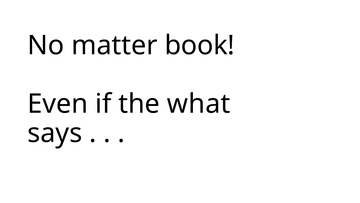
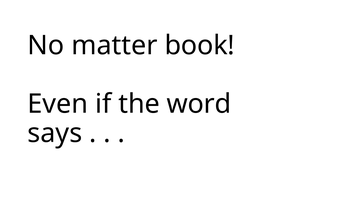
what: what -> word (199, 104)
